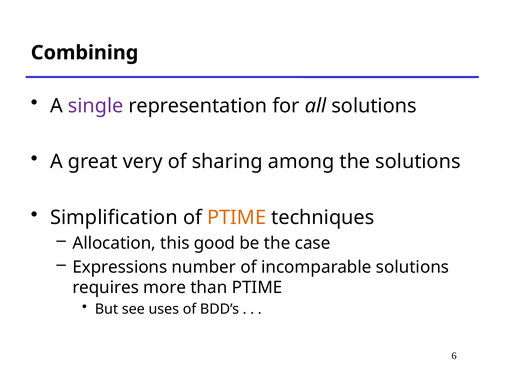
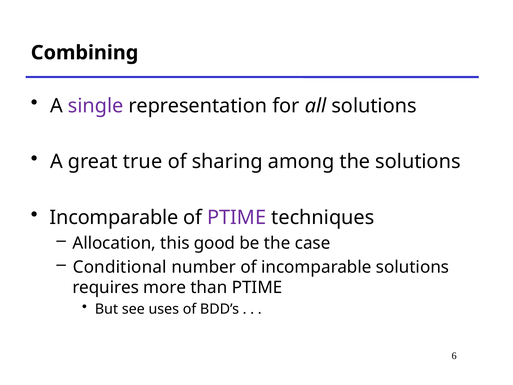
very: very -> true (143, 162)
Simplification: Simplification -> Incomparable (114, 218)
PTIME colour: orange -> purple (237, 218)
Expressions: Expressions -> Conditional (120, 267)
